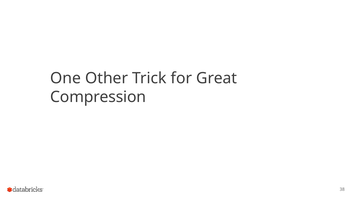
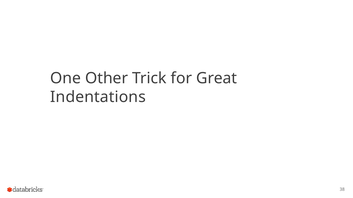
Compression: Compression -> Indentations (98, 97)
